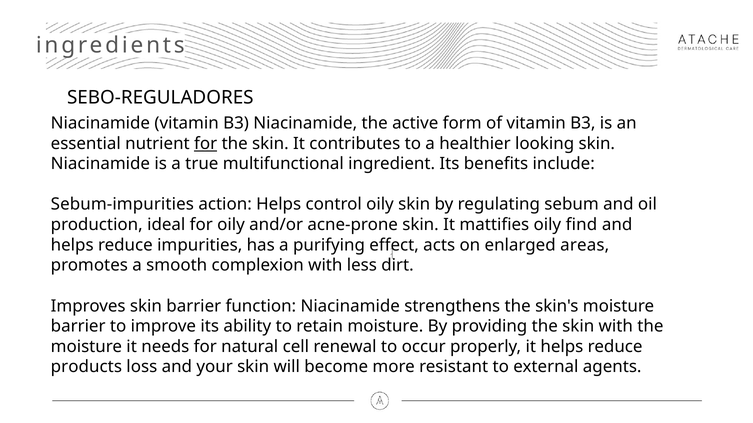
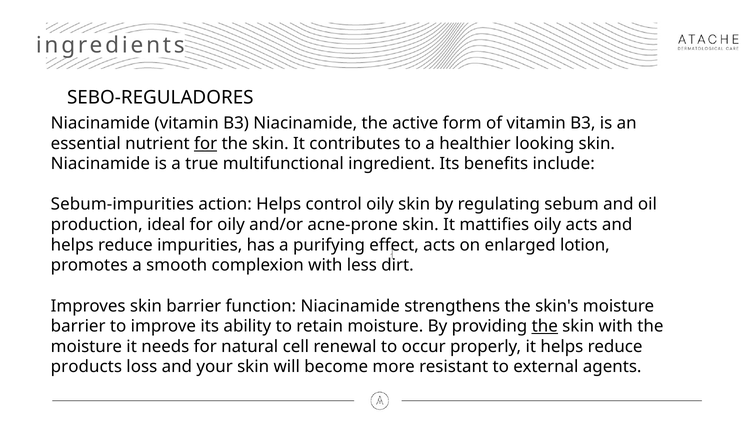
oily find: find -> acts (582, 225)
areas: areas -> lotion (585, 245)
the underline: none -> present (545, 327)
